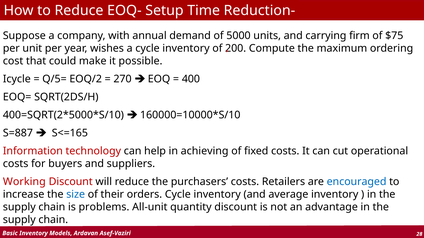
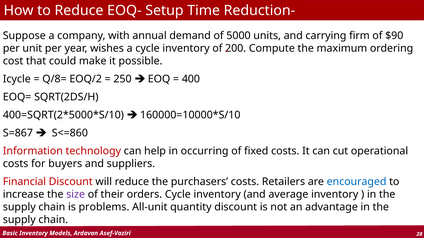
$75: $75 -> $90 (394, 36)
Q/5=: Q/5= -> Q/8= (54, 79)
270: 270 -> 250 (123, 79)
S=887: S=887 -> S=867 (18, 133)
S<=165: S<=165 -> S<=860 (70, 133)
achieving: achieving -> occurring (205, 151)
Working: Working -> Financial (24, 182)
size colour: blue -> purple (76, 195)
